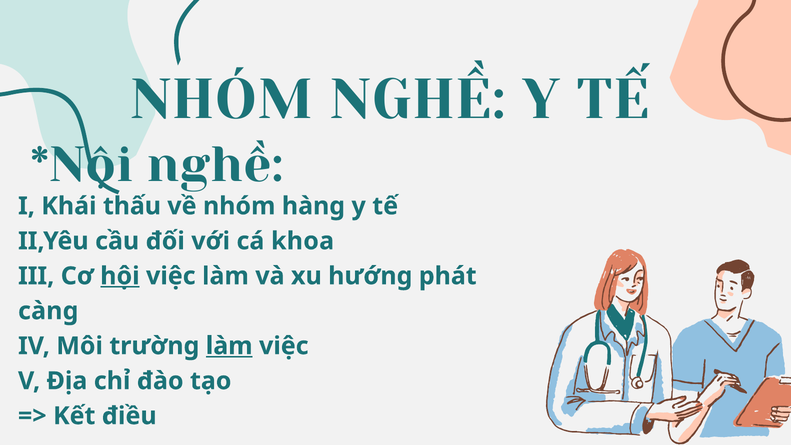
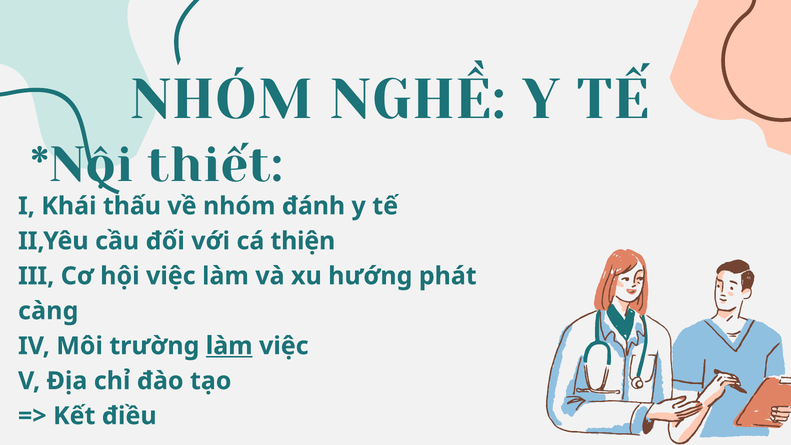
nghề: nghề -> thiết (215, 165)
hàng: hàng -> đánh (314, 206)
khoa: khoa -> thiện (303, 241)
hội underline: present -> none (120, 276)
